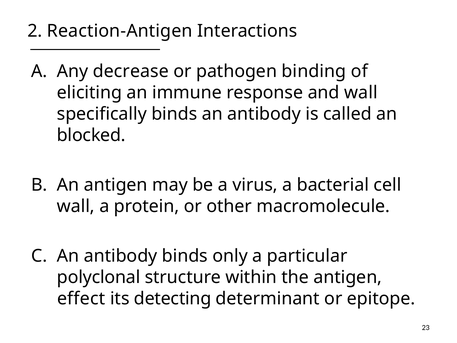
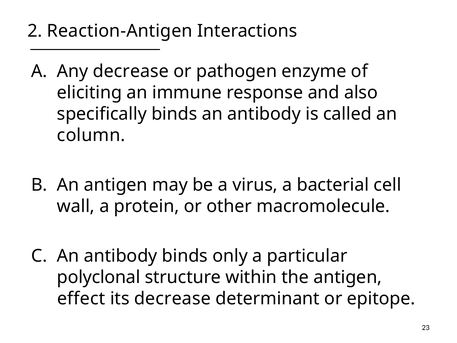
binding: binding -> enzyme (314, 71)
and wall: wall -> also (361, 93)
blocked: blocked -> column (91, 135)
its detecting: detecting -> decrease (172, 298)
